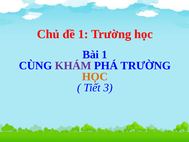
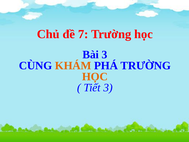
đề 1: 1 -> 7 (83, 34)
Bài 1: 1 -> 3 (104, 55)
KHÁM colour: purple -> orange (73, 66)
